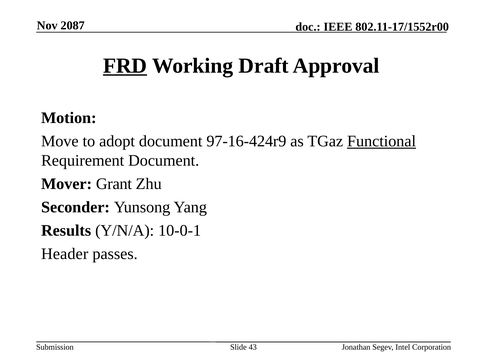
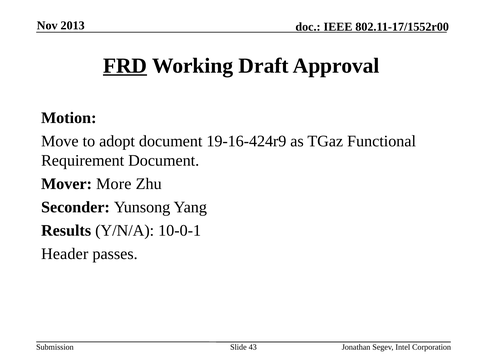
2087: 2087 -> 2013 (73, 26)
97-16-424r9: 97-16-424r9 -> 19-16-424r9 (246, 141)
Functional underline: present -> none (382, 141)
Grant: Grant -> More (114, 184)
